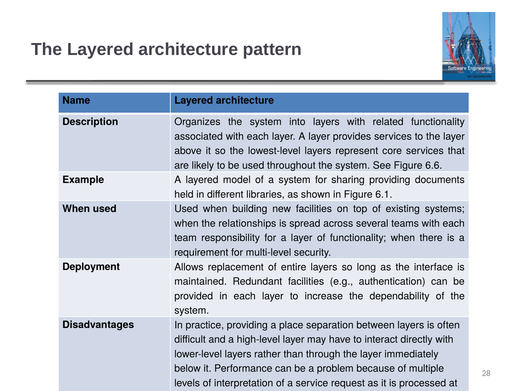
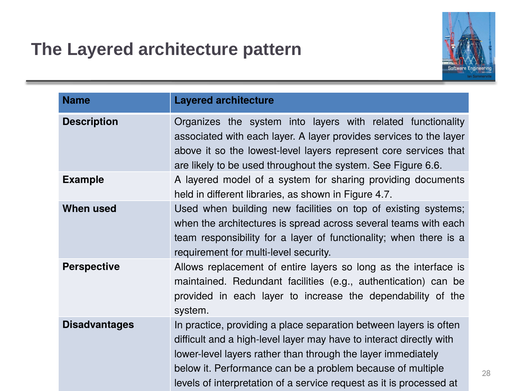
6.1: 6.1 -> 4.7 (384, 195)
relationships: relationships -> architectures (247, 224)
Deployment: Deployment -> Perspective (91, 267)
